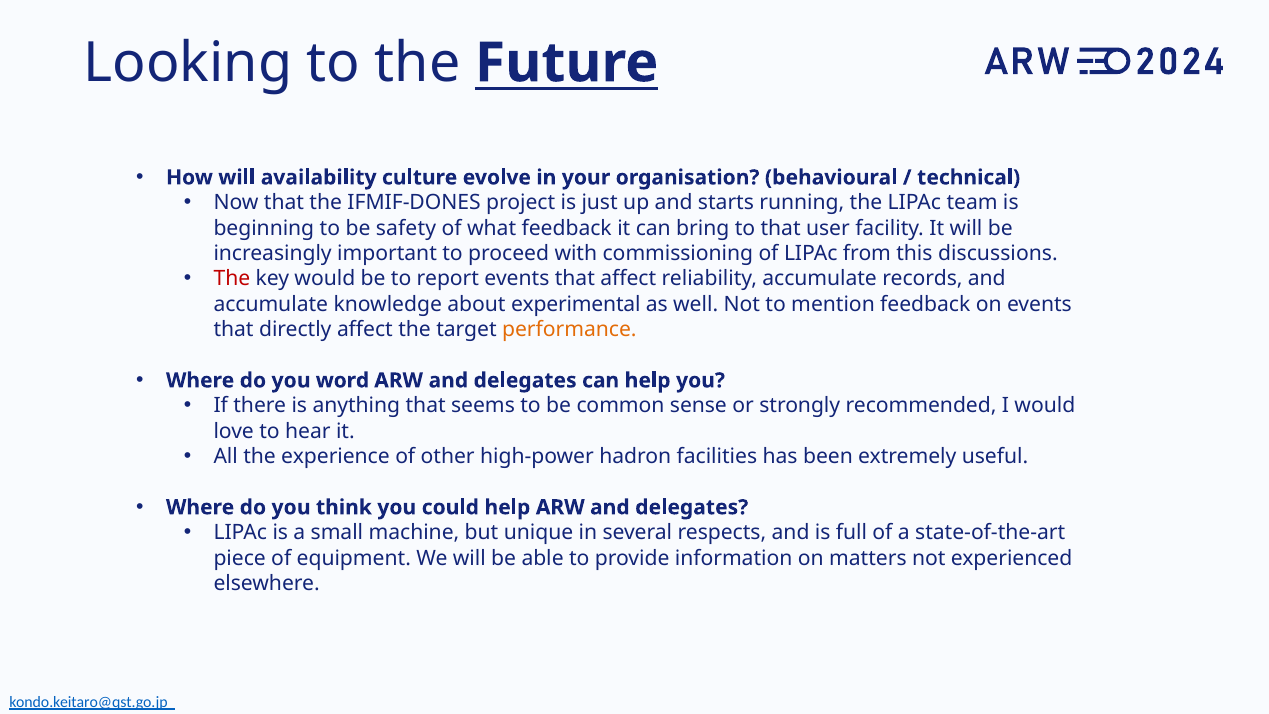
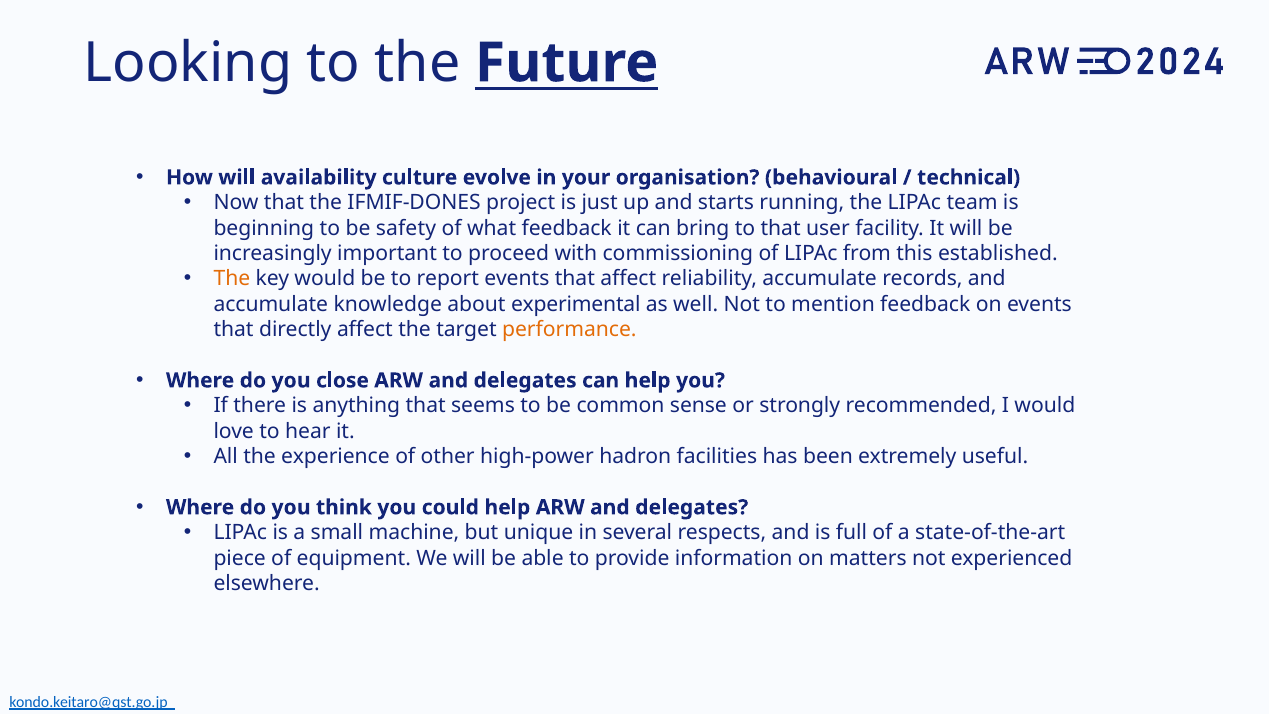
discussions: discussions -> established (998, 254)
The colour: red -> orange (232, 279)
word: word -> close (342, 380)
